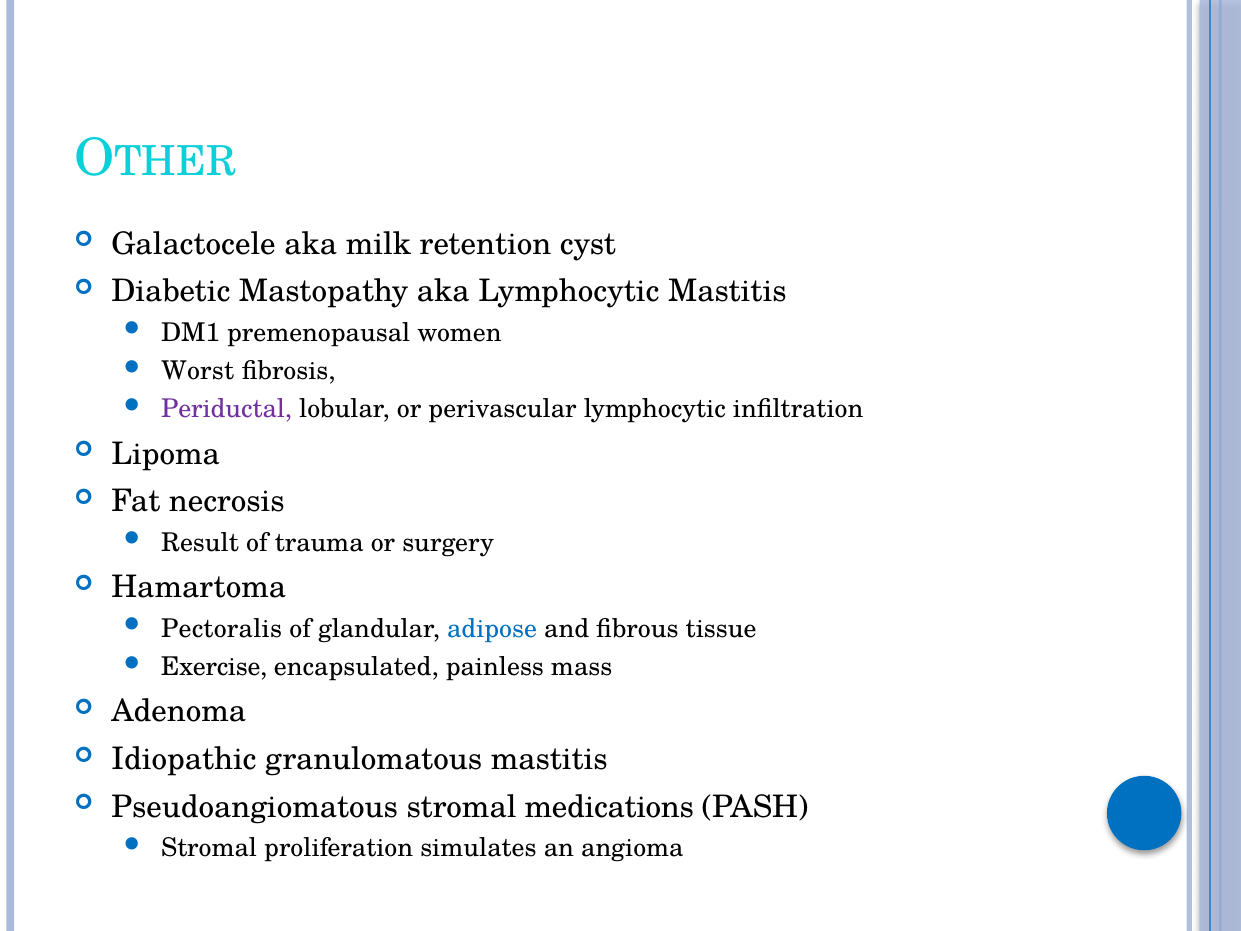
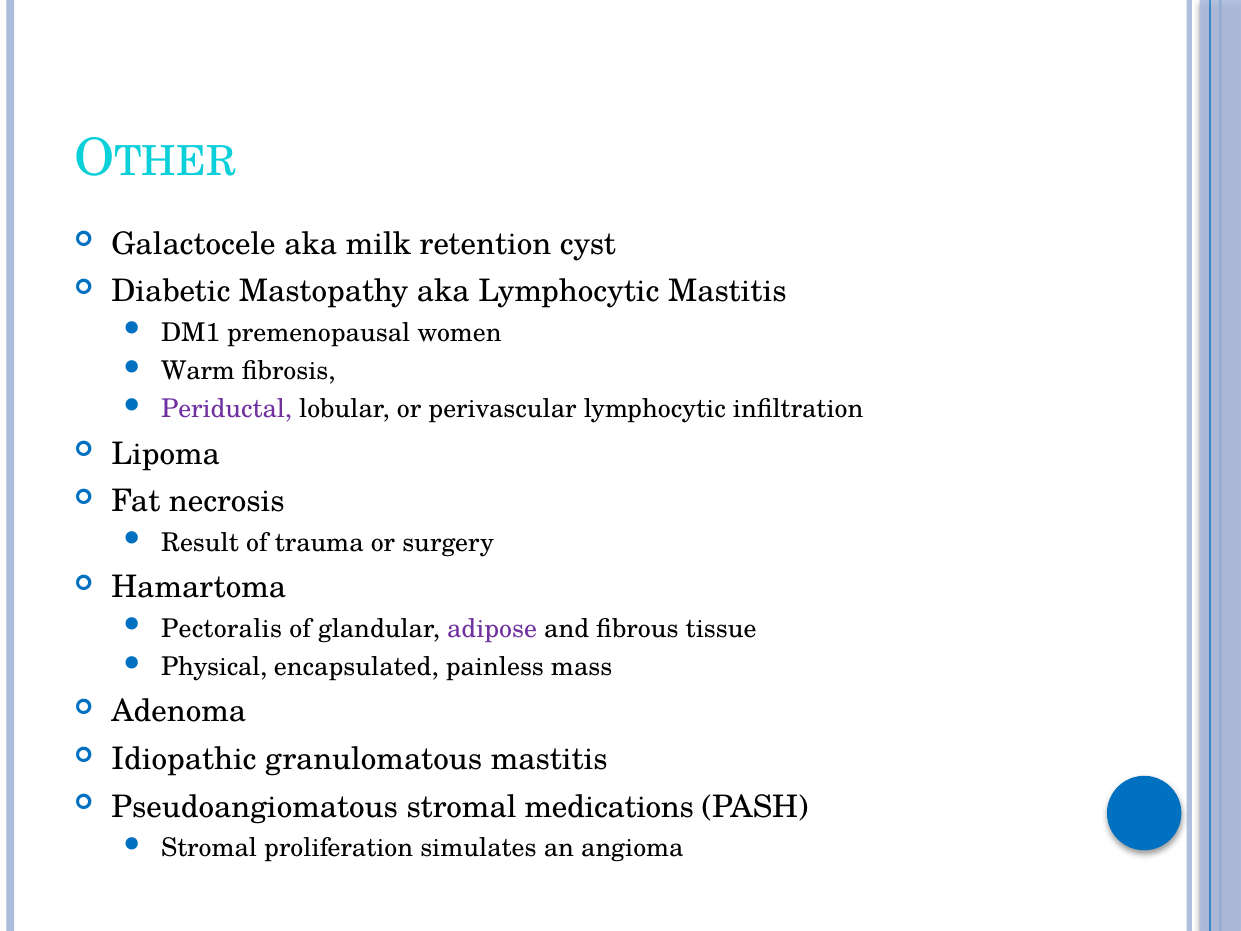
Worst: Worst -> Warm (198, 371)
adipose colour: blue -> purple (492, 628)
Exercise: Exercise -> Physical (214, 667)
